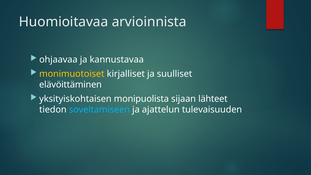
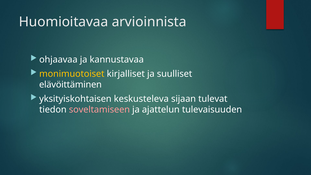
monipuolista: monipuolista -> keskusteleva (141, 99)
lähteet: lähteet -> tulevat (213, 99)
soveltamiseen colour: light blue -> pink (99, 110)
